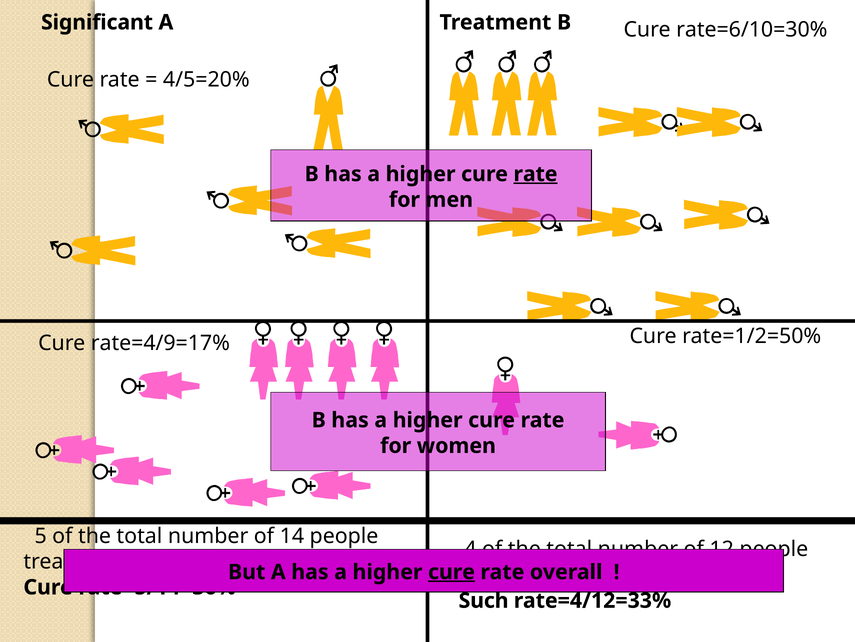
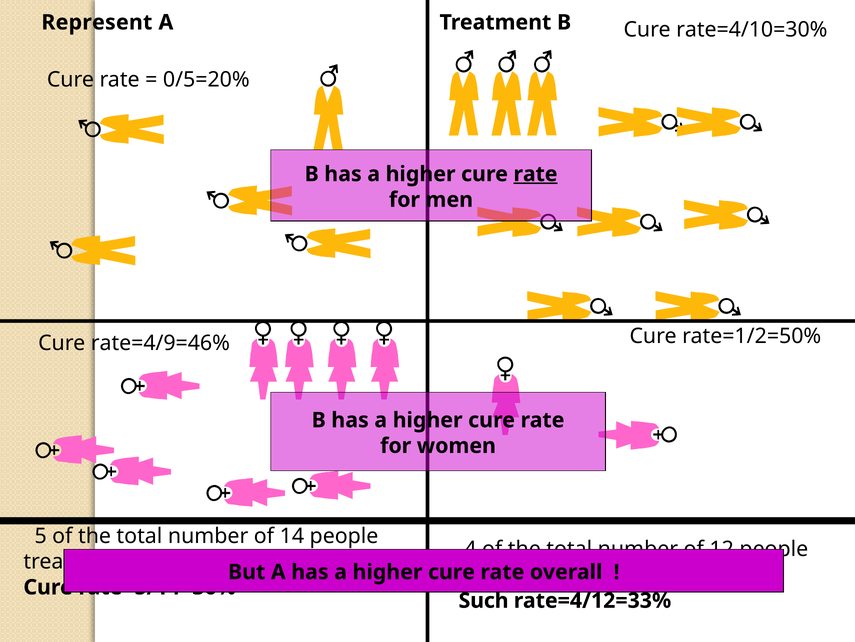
Significant: Significant -> Represent (97, 22)
rate=6/10=30%: rate=6/10=30% -> rate=4/10=30% (752, 29)
4/5=20%: 4/5=20% -> 0/5=20% (206, 79)
rate=4/9=17%: rate=4/9=17% -> rate=4/9=46% (160, 343)
cure underline: present -> none (451, 571)
